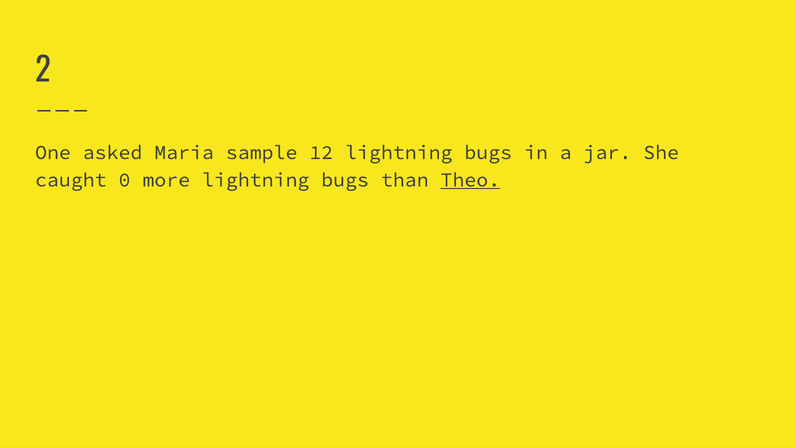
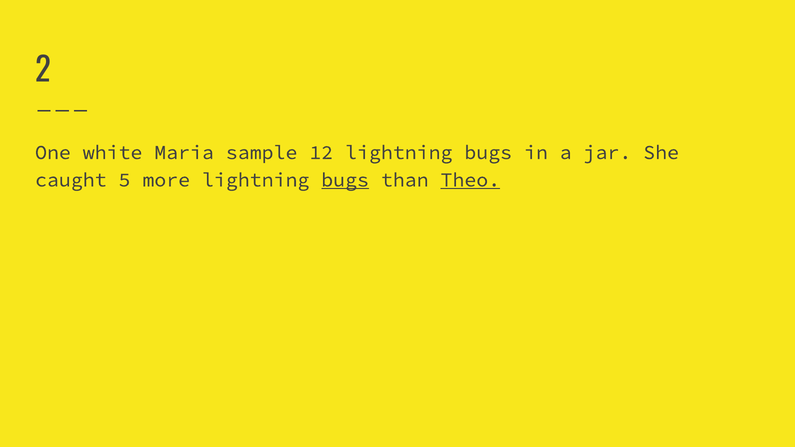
asked: asked -> white (113, 153)
0: 0 -> 5 (124, 180)
bugs underline: none -> present (345, 180)
